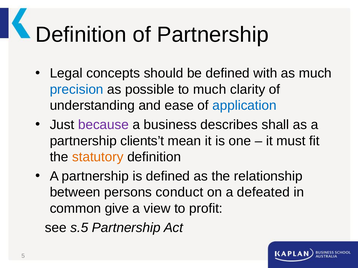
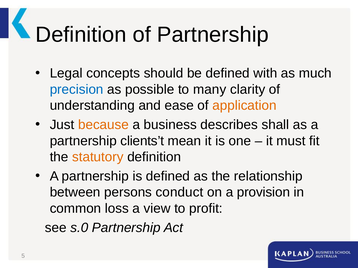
to much: much -> many (210, 90)
application colour: blue -> orange (244, 106)
because colour: purple -> orange (103, 125)
defeated: defeated -> provision (263, 193)
give: give -> loss (117, 209)
s.5: s.5 -> s.0 (79, 228)
